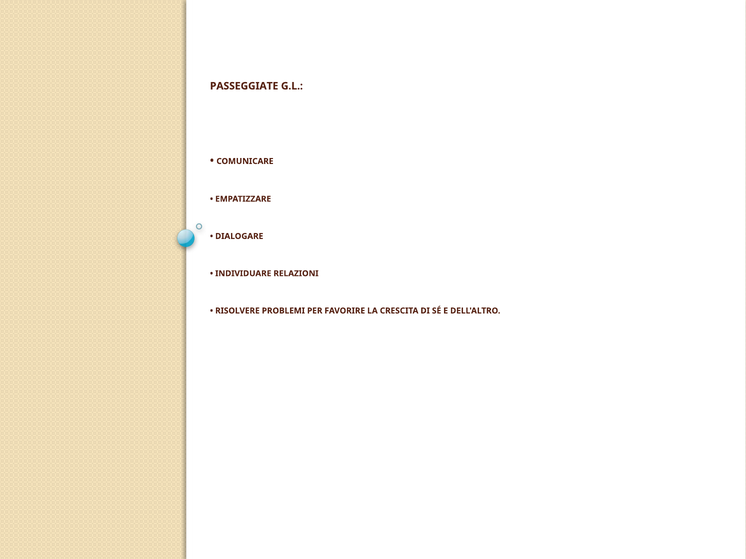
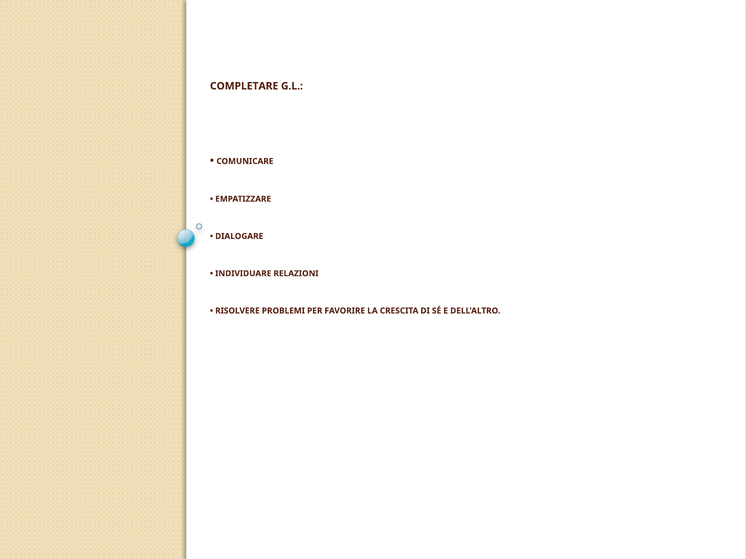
PASSEGGIATE: PASSEGGIATE -> COMPLETARE (244, 86)
